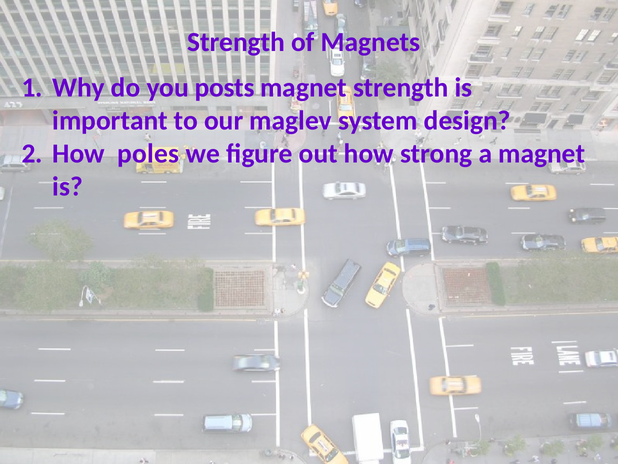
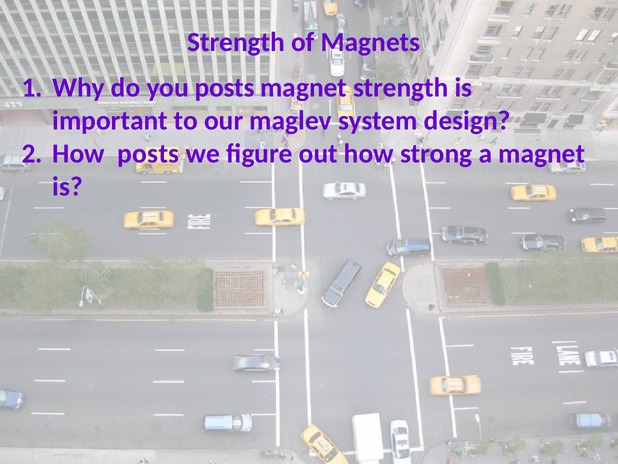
How poles: poles -> posts (148, 153)
